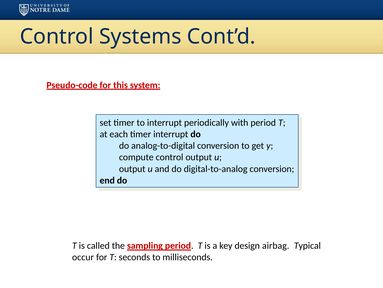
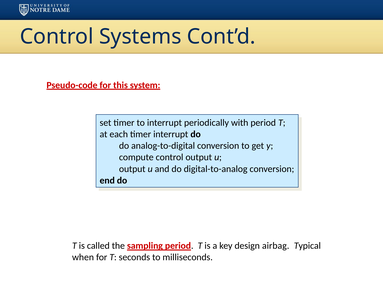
occur: occur -> when (83, 257)
